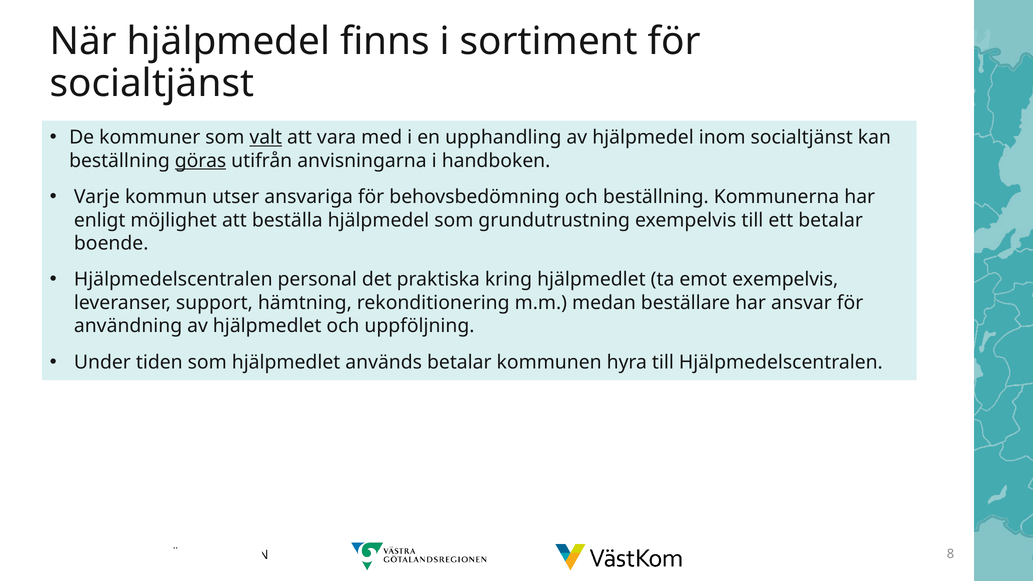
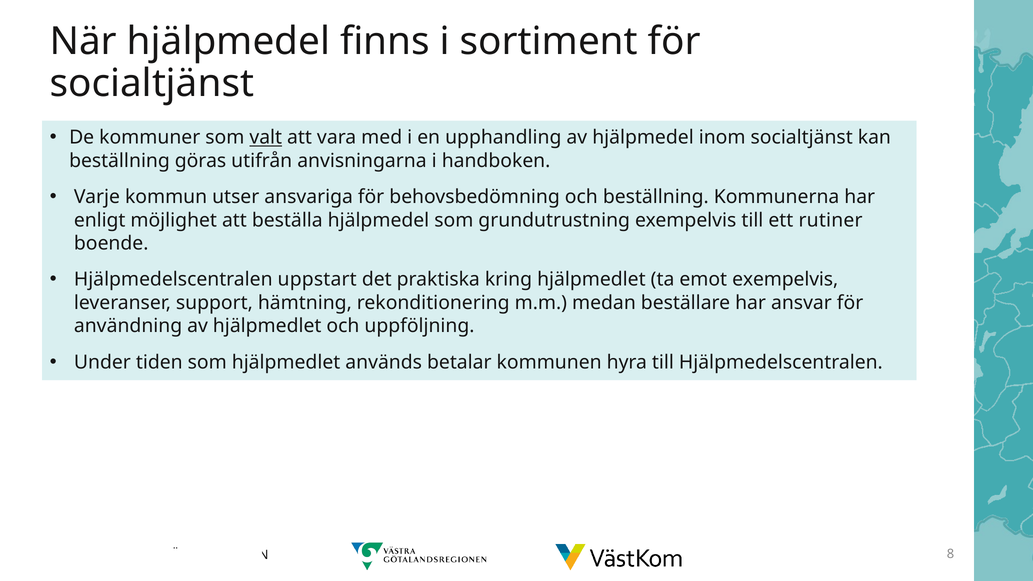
göras underline: present -> none (201, 161)
ett betalar: betalar -> rutiner (831, 220)
personal: personal -> uppstart (317, 280)
